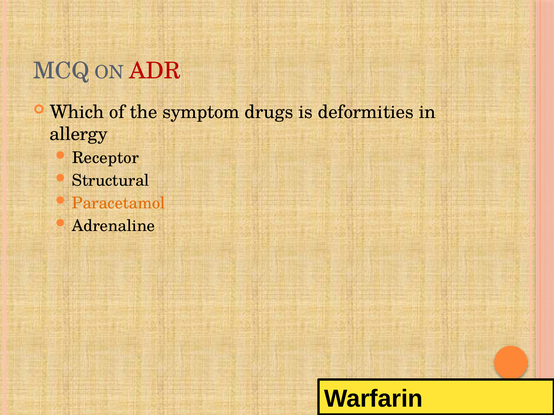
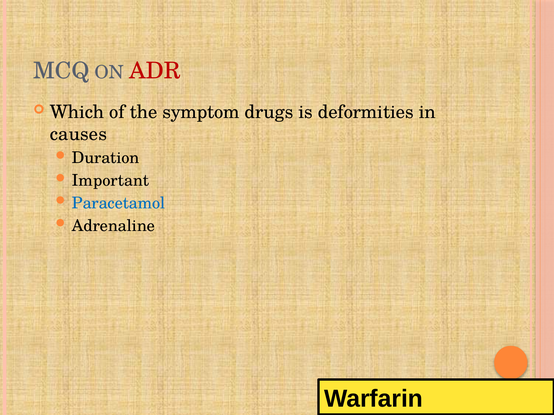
allergy: allergy -> causes (78, 134)
Receptor: Receptor -> Duration (106, 158)
Structural: Structural -> Important (111, 181)
Paracetamol colour: orange -> blue (119, 203)
